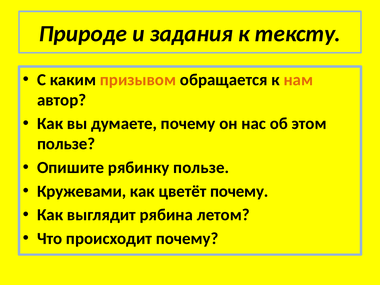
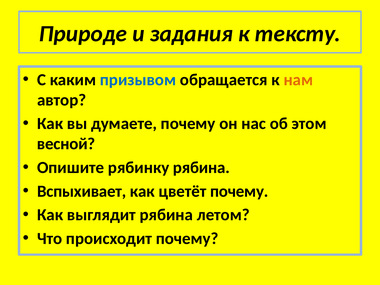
призывом colour: orange -> blue (138, 80)
пользе: пользе -> весной (66, 144)
рябинку пользе: пользе -> рябина (201, 168)
Кружевами: Кружевами -> Вспыхивает (82, 191)
